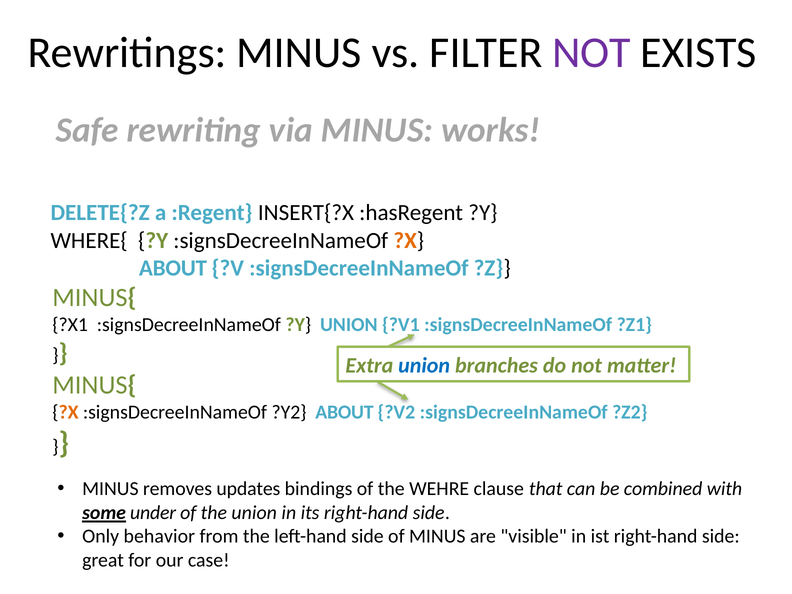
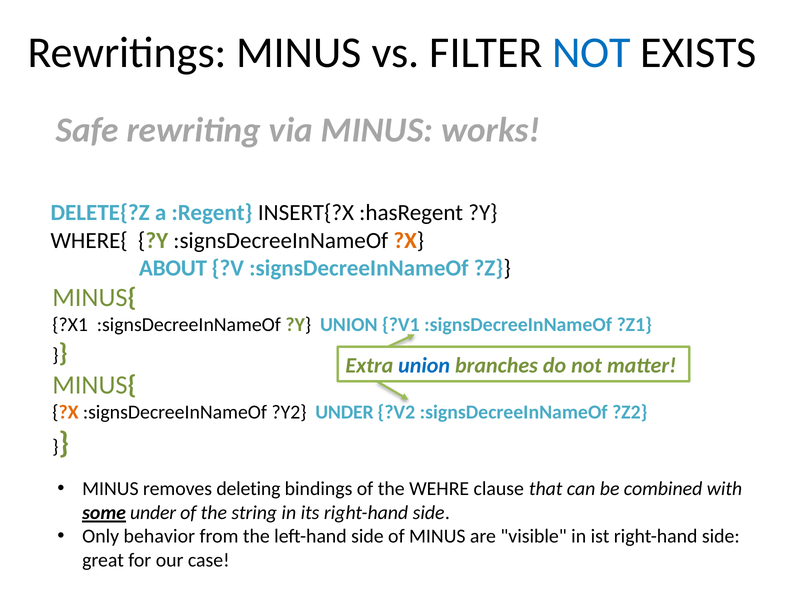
NOT colour: purple -> blue (592, 53)
?Y2 ABOUT: ABOUT -> UNDER (344, 412)
updates: updates -> deleting (248, 489)
the union: union -> string (254, 513)
